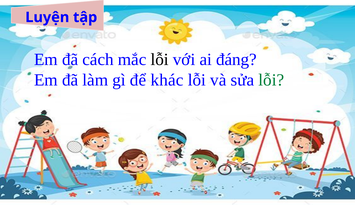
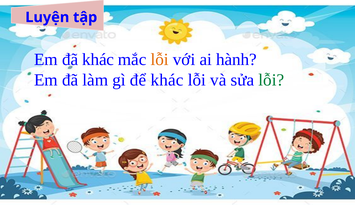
đã cách: cách -> khác (98, 60)
lỗi colour: black -> orange (160, 60)
đáng: đáng -> hành (236, 60)
